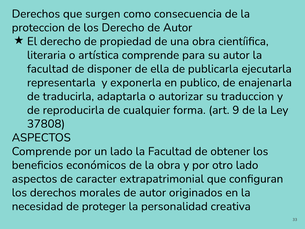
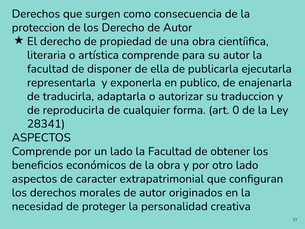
9: 9 -> 0 (236, 110)
37808: 37808 -> 28341 (46, 124)
